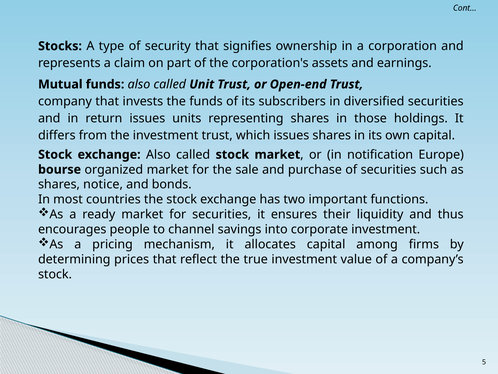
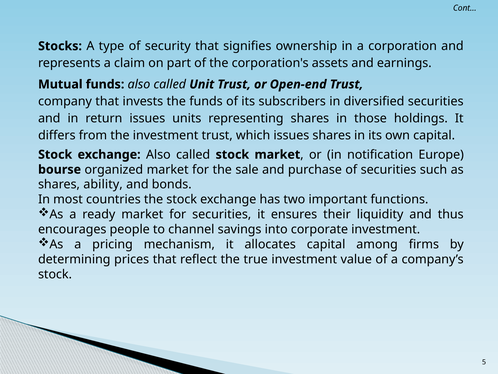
notice: notice -> ability (103, 184)
